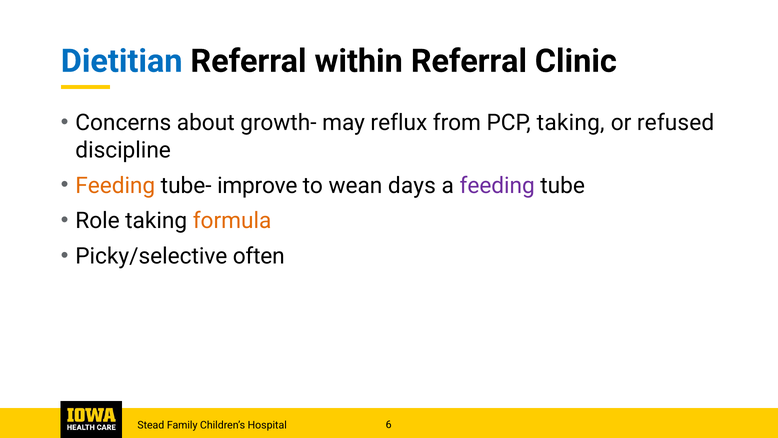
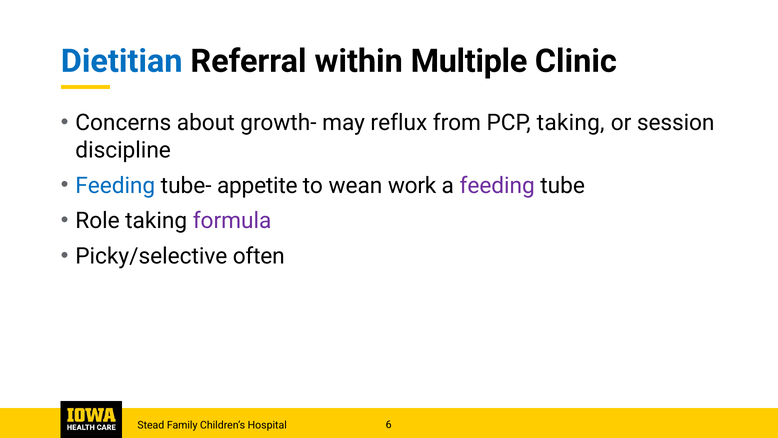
within Referral: Referral -> Multiple (469, 61)
refused: refused -> session (676, 123)
Feeding colour: orange -> blue (115, 185)
improve: improve -> appetite (257, 185)
days: days -> work (412, 185)
formula colour: orange -> purple (232, 221)
